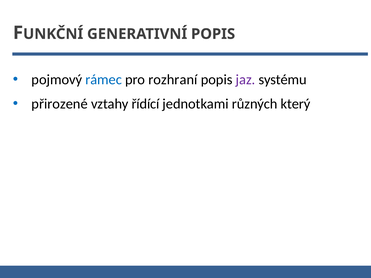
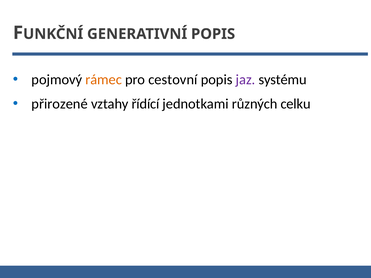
rámec colour: blue -> orange (104, 80)
rozhraní: rozhraní -> cestovní (173, 80)
který: který -> celku (296, 104)
